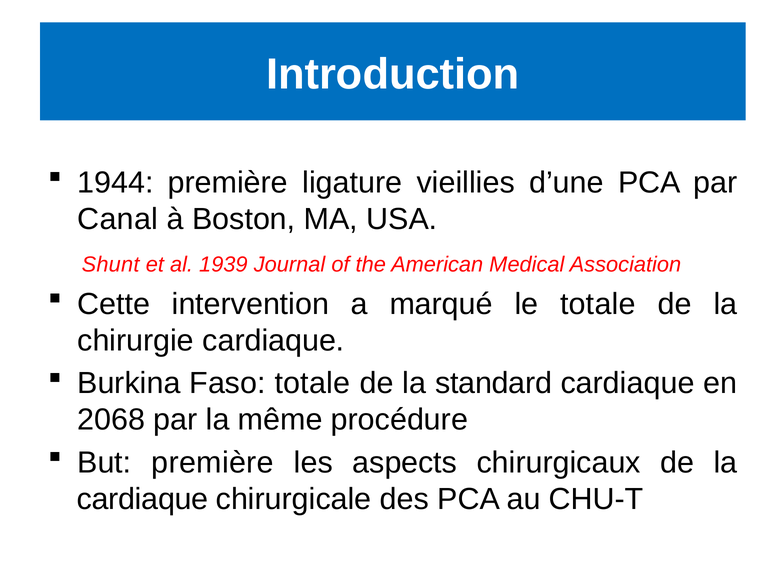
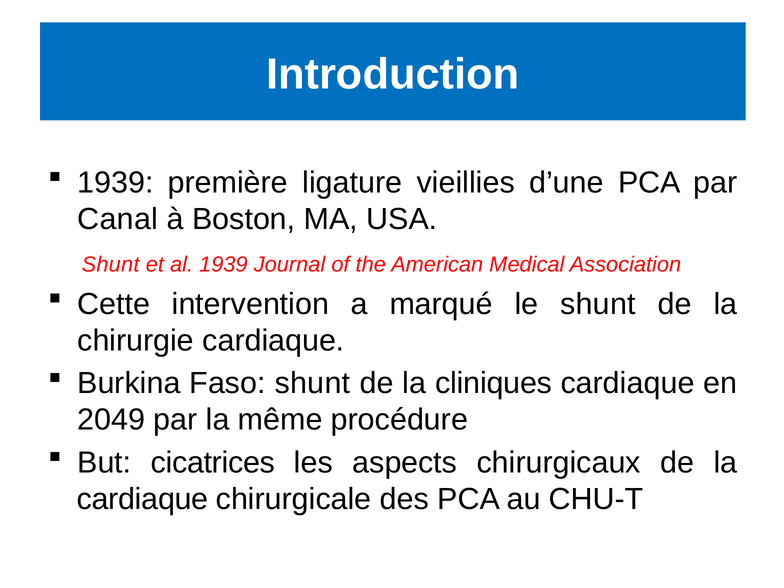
1944: 1944 -> 1939 (115, 182)
le totale: totale -> shunt (598, 304)
Faso totale: totale -> shunt (312, 383)
standard: standard -> cliniques (494, 383)
2068: 2068 -> 2049 (111, 420)
But première: première -> cicatrices (213, 463)
